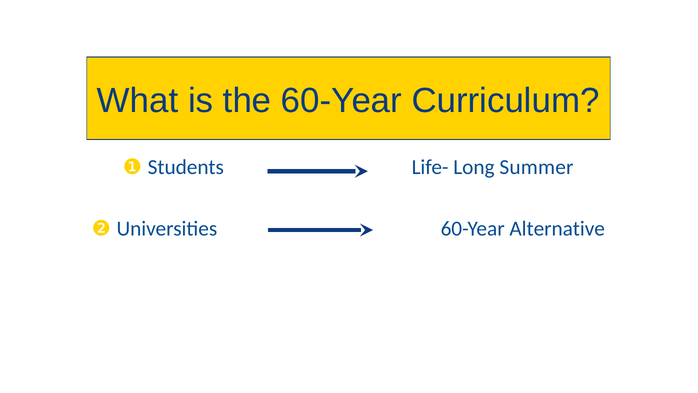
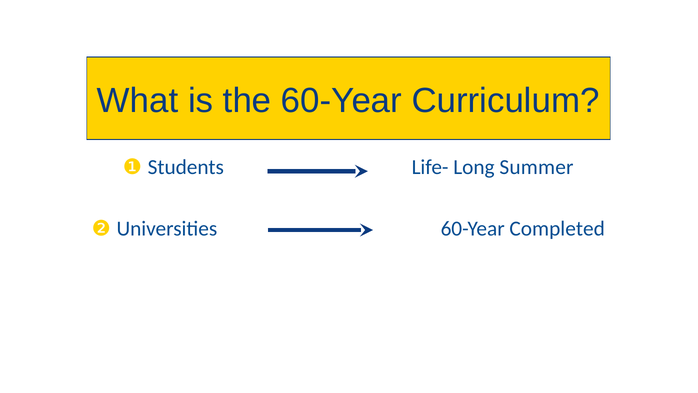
Alternative: Alternative -> Completed (557, 228)
